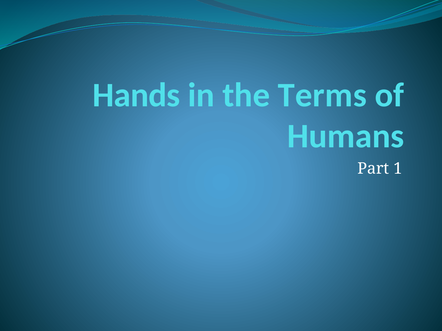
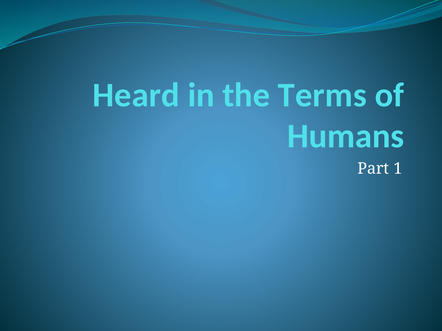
Hands: Hands -> Heard (136, 95)
